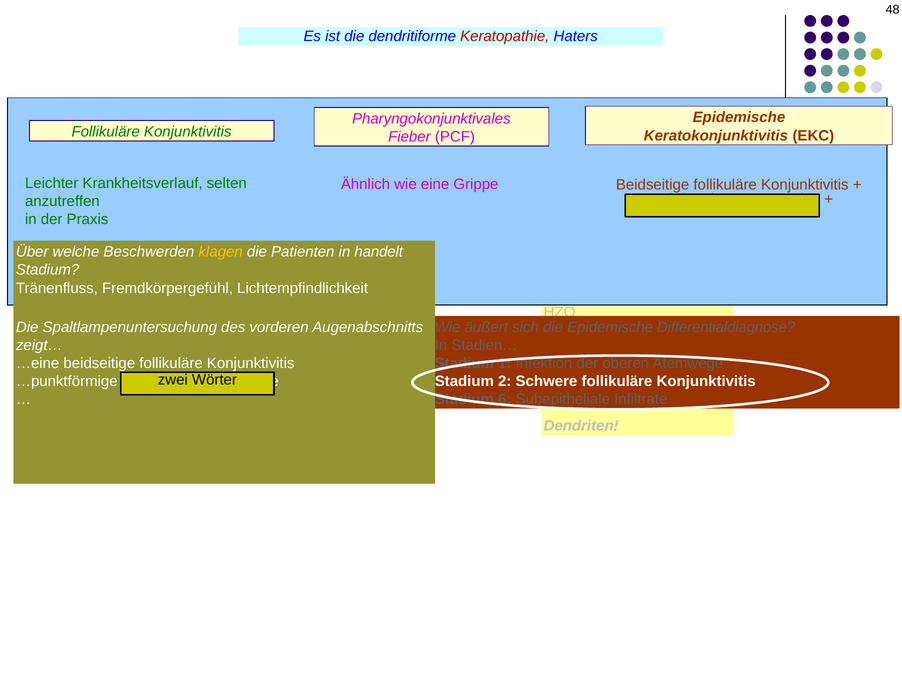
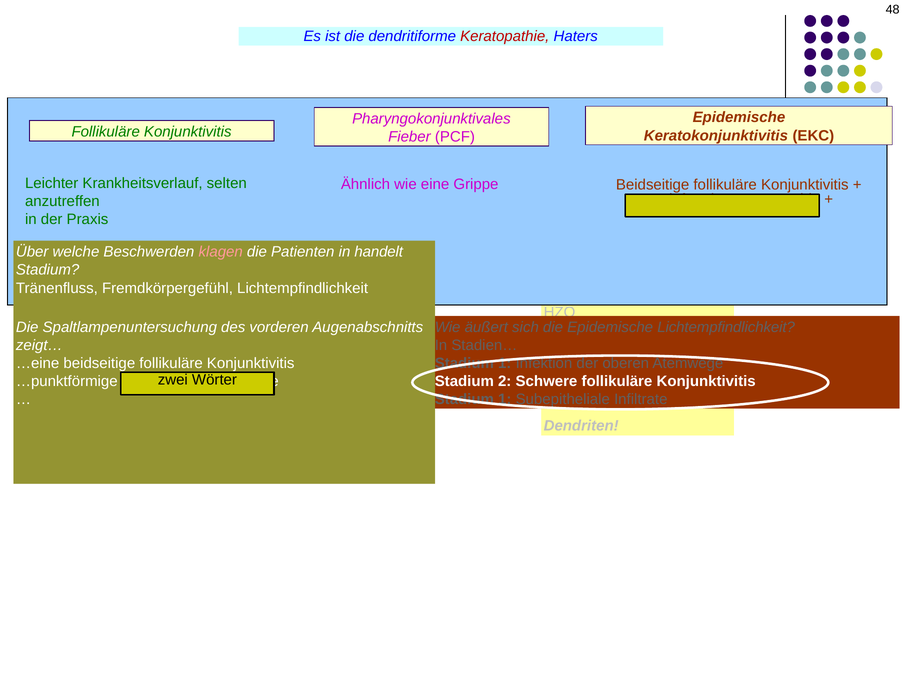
klagen colour: yellow -> pink (221, 252)
Differentialdiagnose: Differentialdiagnose -> Lichtempfindlichkeit (726, 327)
6: 6 -> 1 (505, 399)
